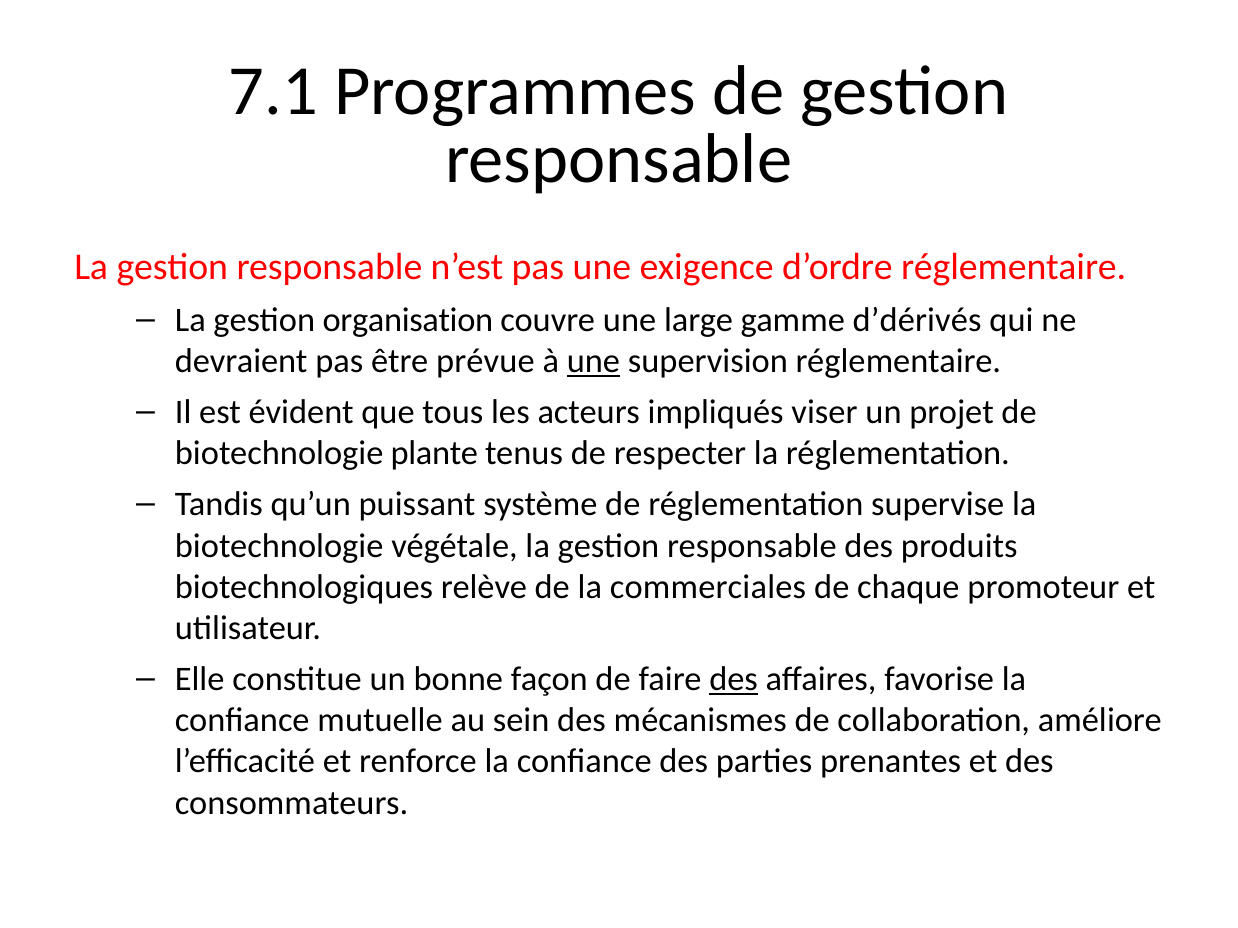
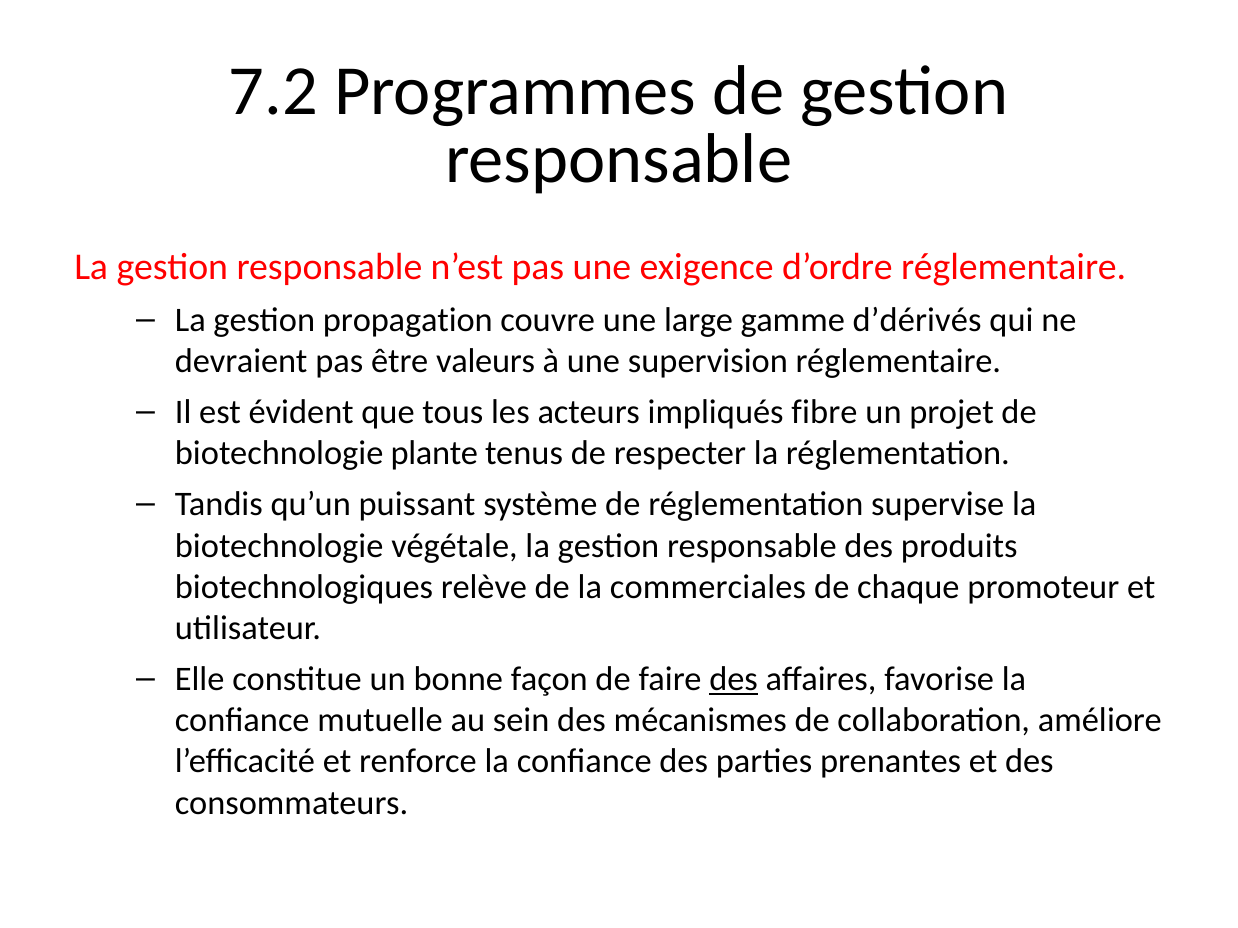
7.1: 7.1 -> 7.2 (273, 91)
organisation: organisation -> propagation (408, 320)
prévue: prévue -> valeurs (486, 362)
une underline: present -> none (593, 362)
viser: viser -> fibre (824, 412)
